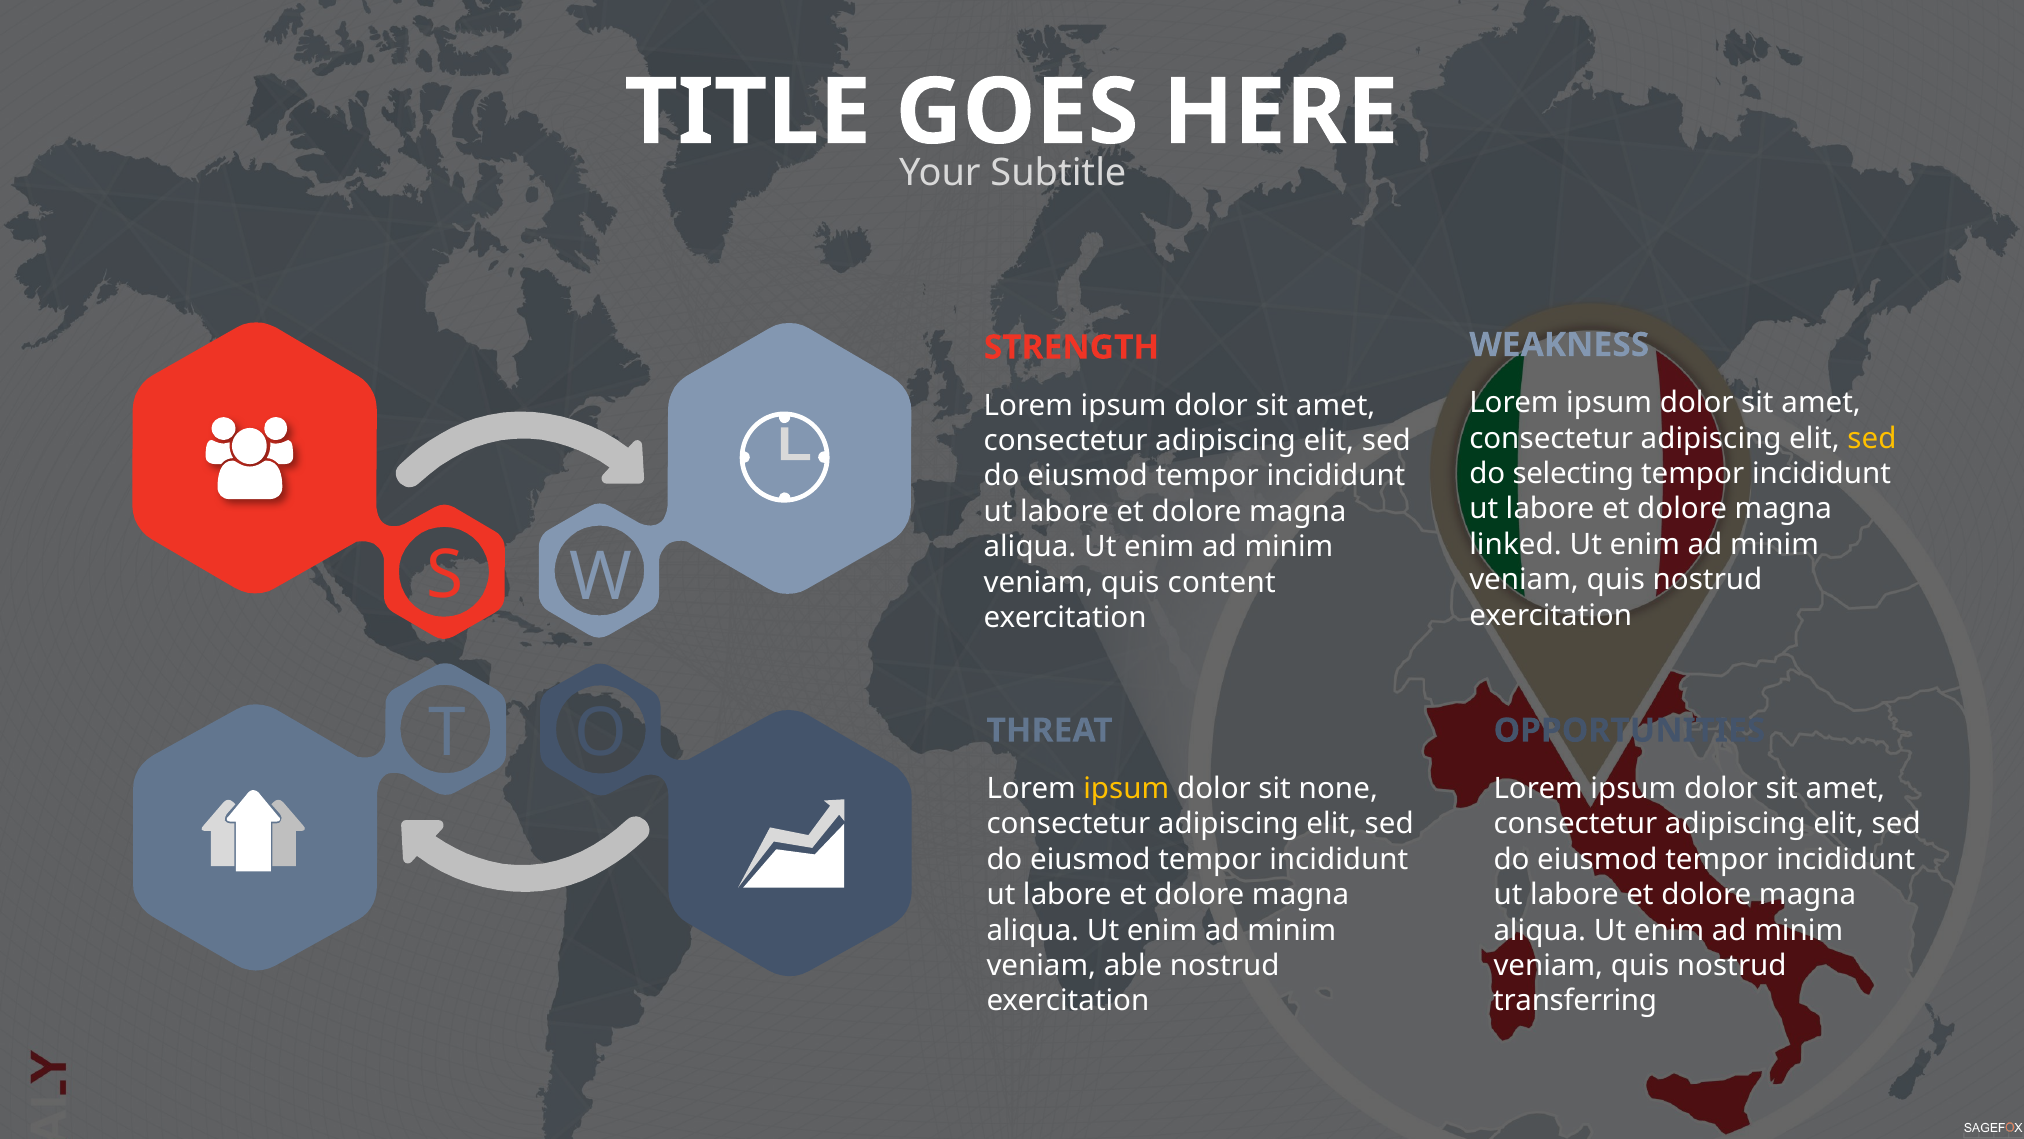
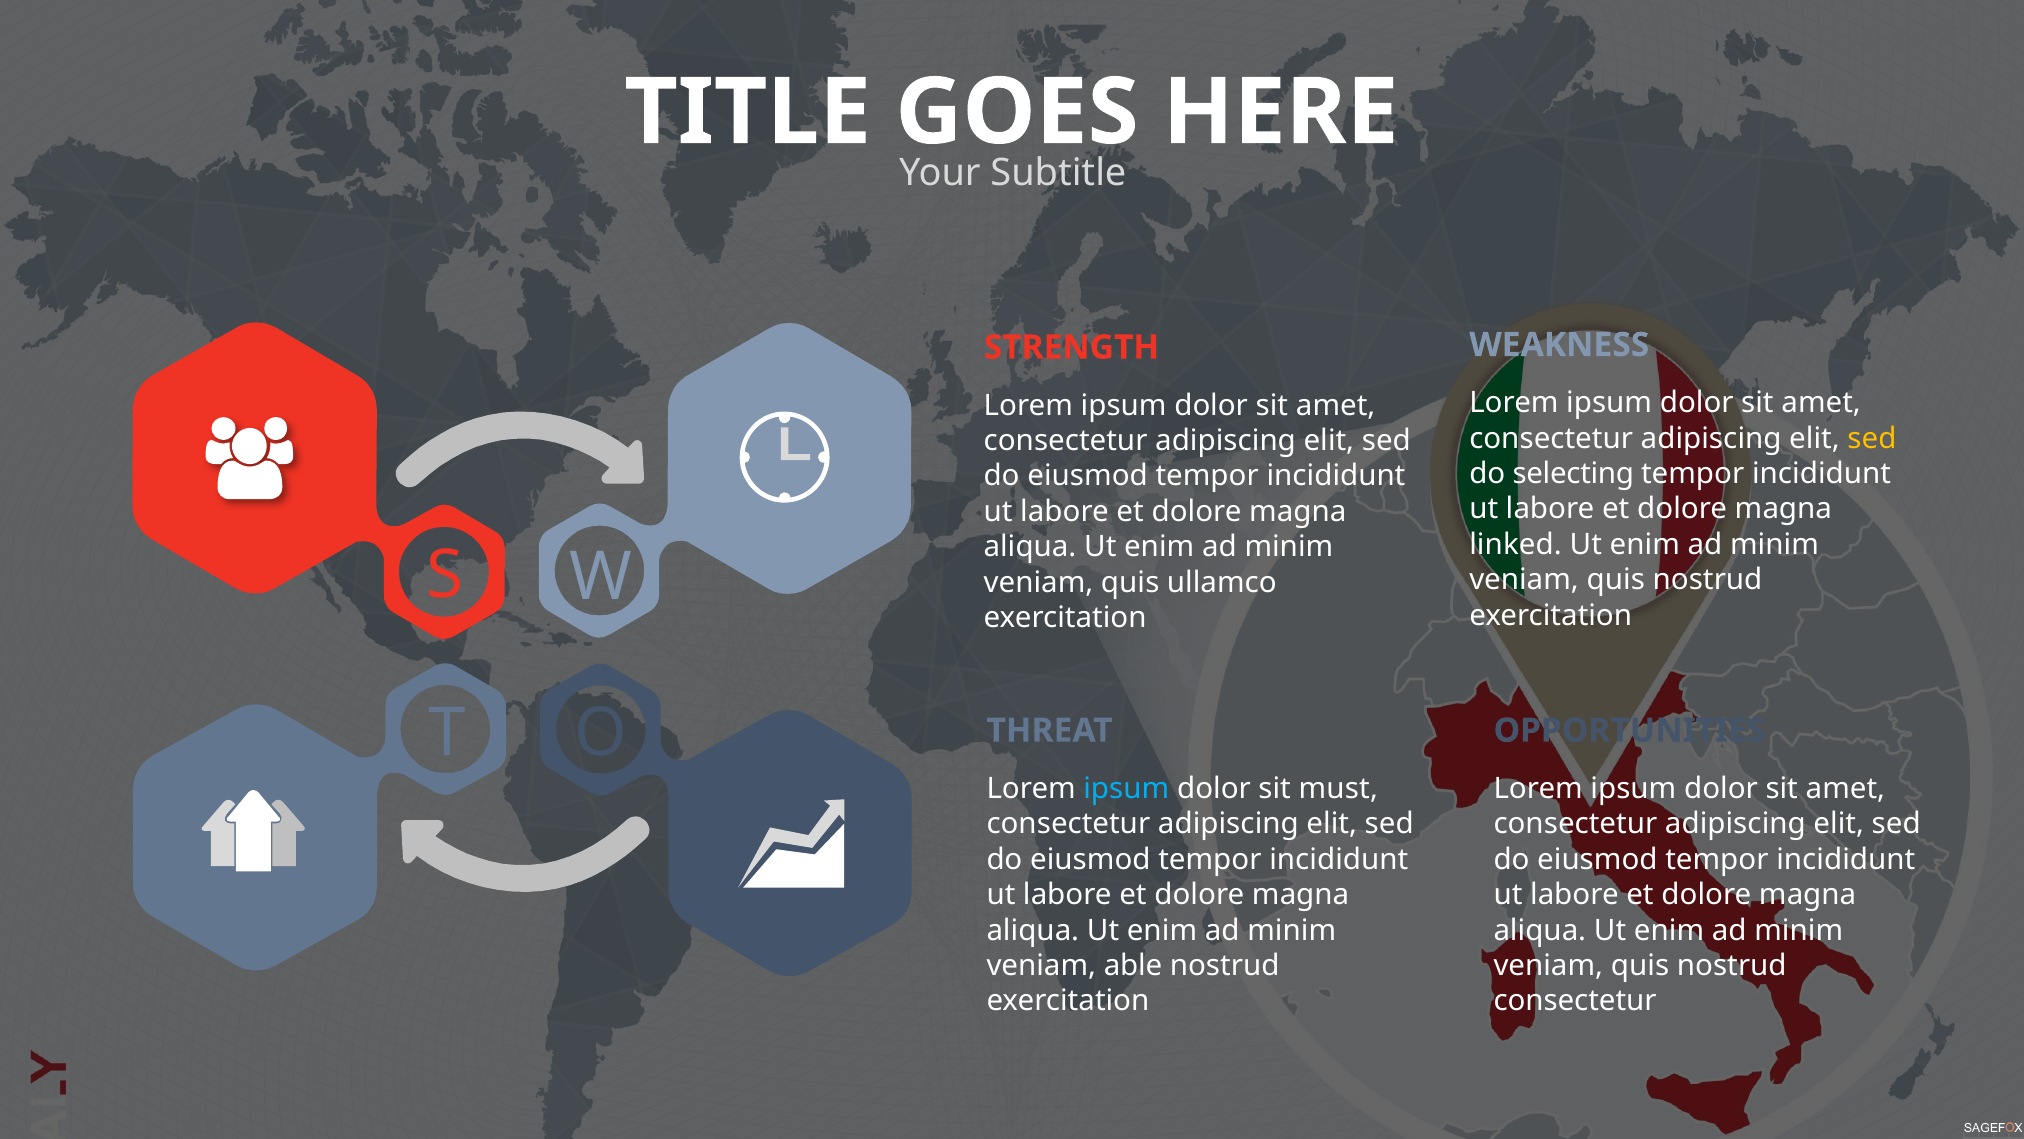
content: content -> ullamco (1222, 582)
ipsum colour: yellow -> light blue (1126, 788)
none: none -> must (1338, 788)
transferring: transferring -> consectetur (1575, 1001)
